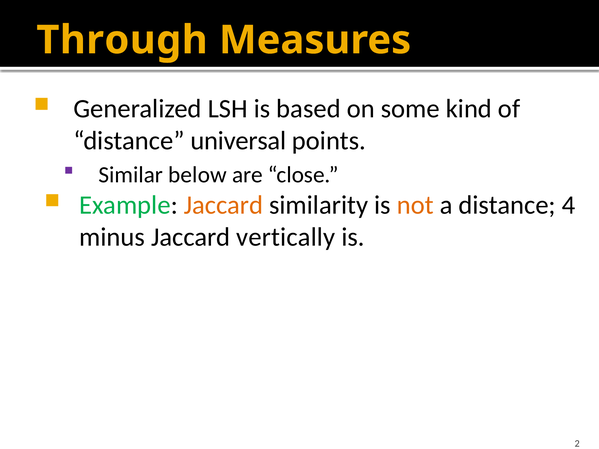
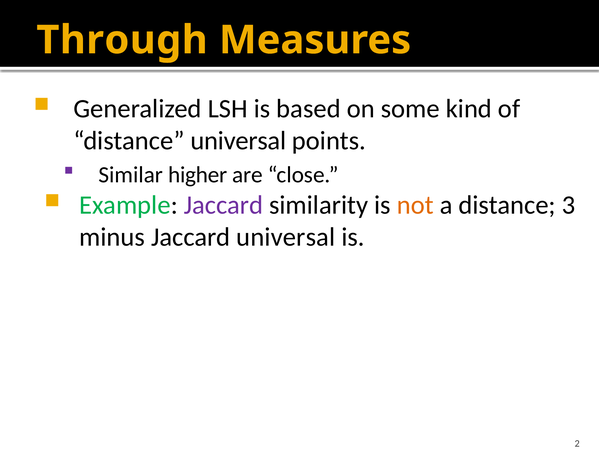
below: below -> higher (198, 175)
Jaccard colour: orange -> purple (223, 205)
4: 4 -> 3 (568, 205)
Jaccard vertically: vertically -> universal (286, 237)
